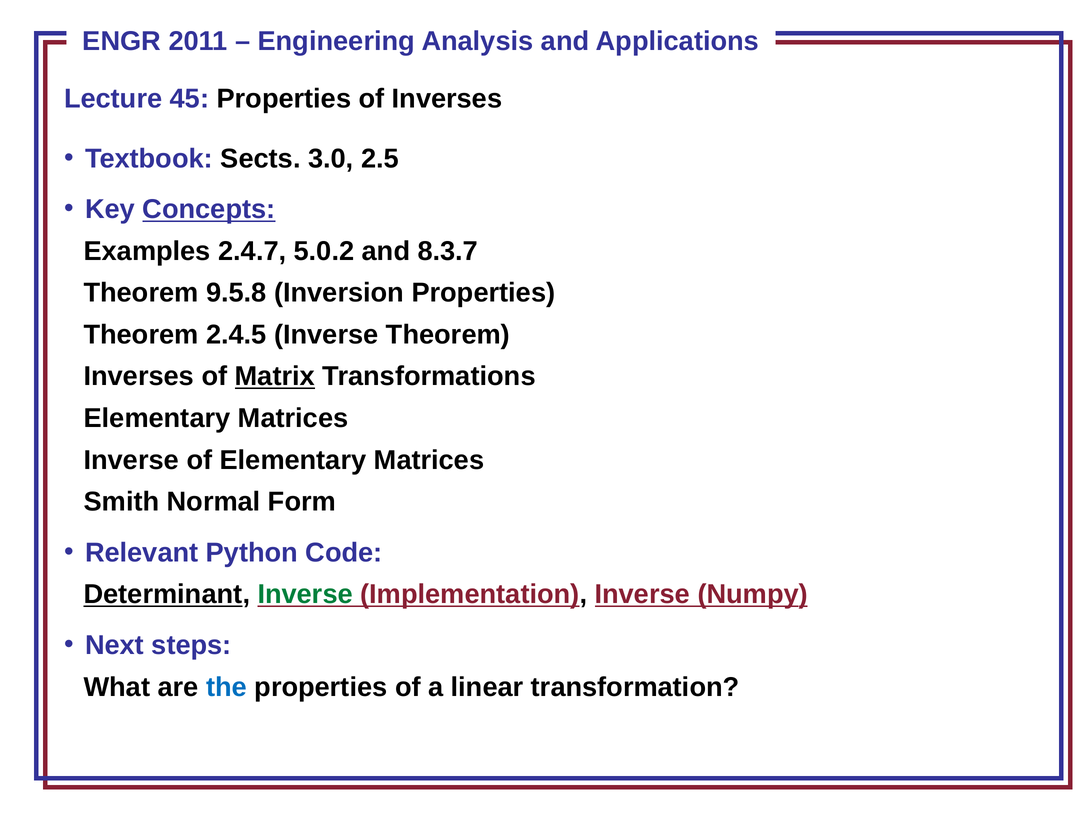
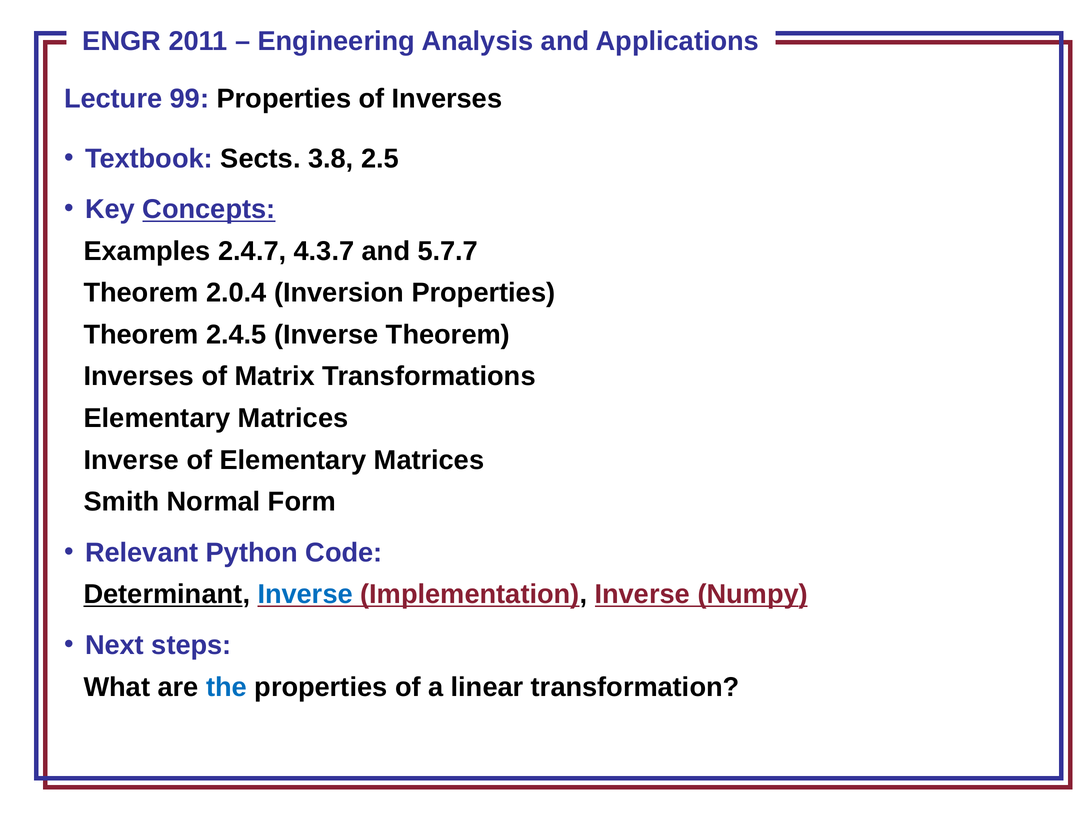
45: 45 -> 99 (189, 99)
3.0: 3.0 -> 3.8 (331, 158)
5.0.2: 5.0.2 -> 4.3.7 (324, 251)
8.3.7: 8.3.7 -> 5.7.7 (448, 251)
9.5.8: 9.5.8 -> 2.0.4 (236, 293)
Matrix underline: present -> none (275, 376)
Inverse colour: green -> blue (305, 594)
